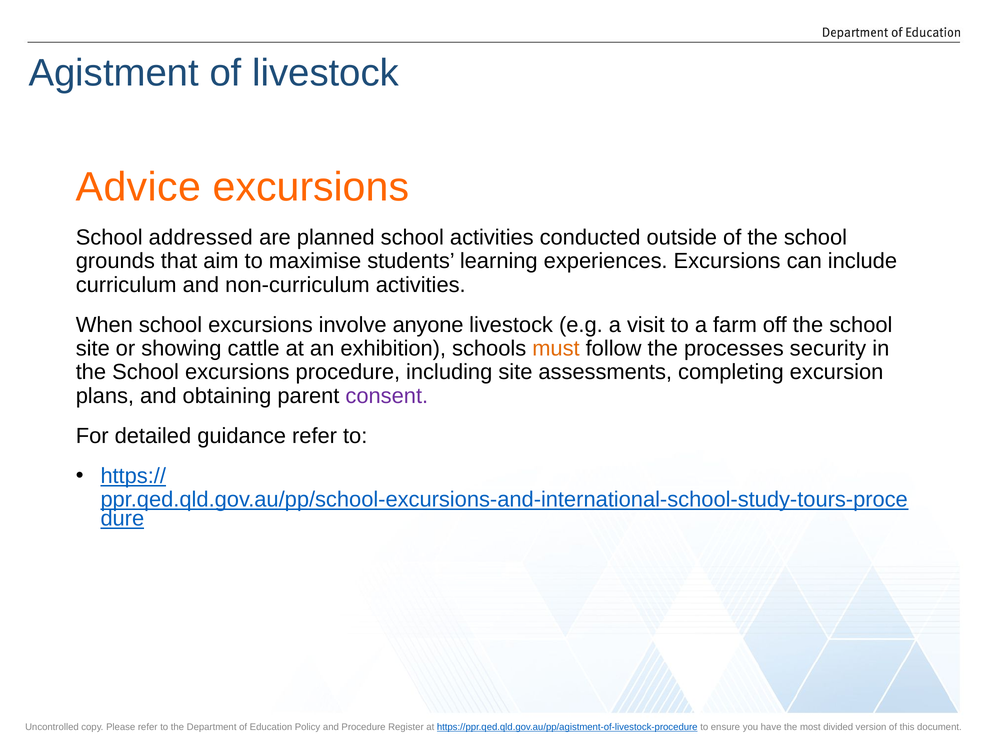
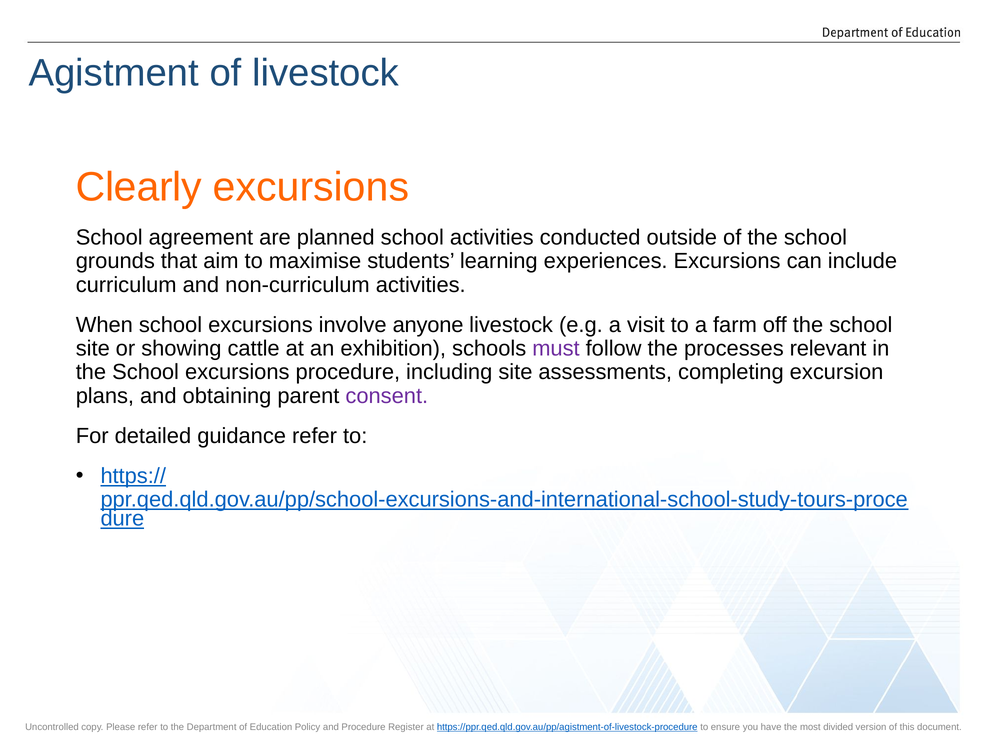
Advice: Advice -> Clearly (139, 187)
addressed: addressed -> agreement (201, 238)
must colour: orange -> purple (556, 349)
security: security -> relevant (828, 349)
